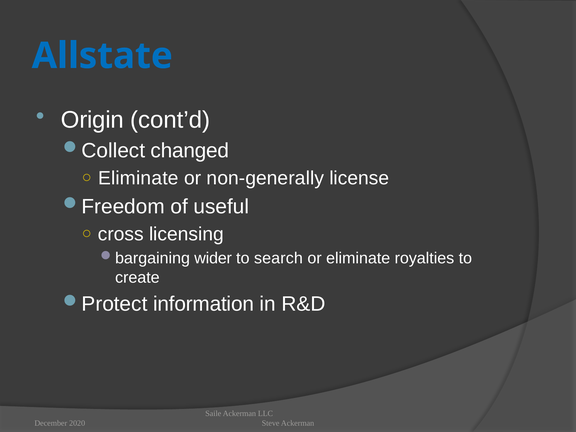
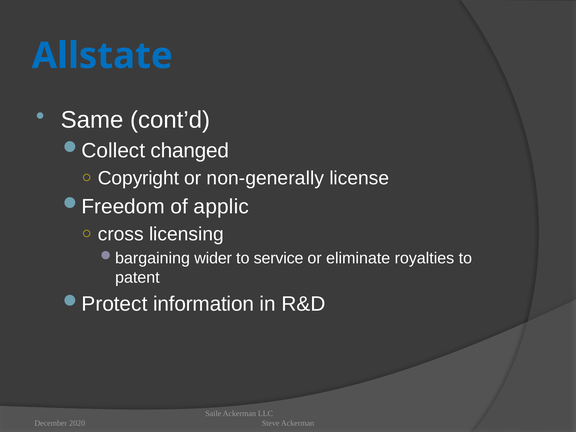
Origin: Origin -> Same (92, 120)
Eliminate: Eliminate -> Copyright (138, 178)
useful: useful -> applic (221, 207)
search: search -> service (279, 258)
create: create -> patent (137, 278)
